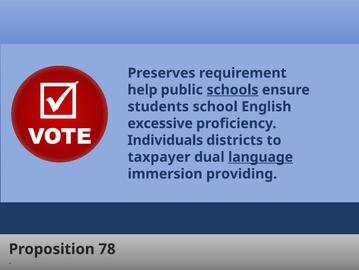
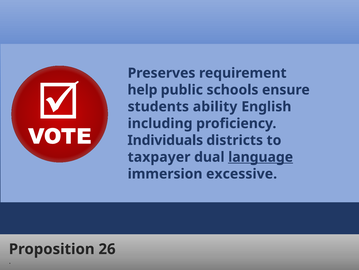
schools underline: present -> none (232, 90)
school: school -> ability (215, 106)
excessive: excessive -> including (160, 123)
providing: providing -> excessive (242, 173)
78: 78 -> 26 (107, 248)
